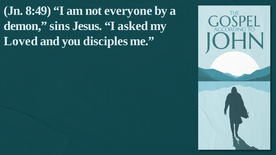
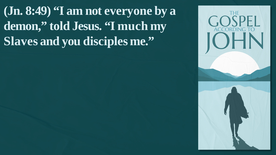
sins: sins -> told (60, 26)
asked: asked -> much (133, 26)
Loved: Loved -> Slaves (21, 41)
